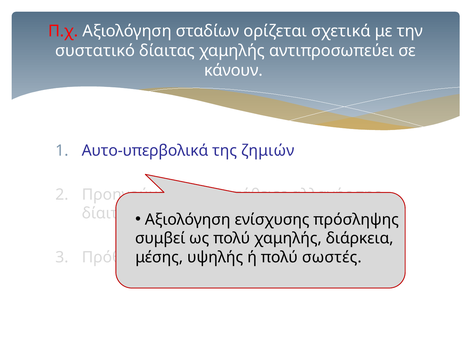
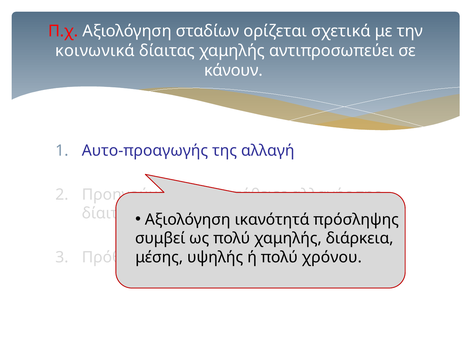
συστατικό: συστατικό -> κοινωνικά (95, 51)
Αυτο-υπερβολικά: Αυτο-υπερβολικά -> Αυτο-προαγωγής (145, 151)
ζημιών: ζημιών -> αλλαγή (268, 151)
ενίσχυσης: ενίσχυσης -> ικανότητά (272, 220)
σωστές: σωστές -> χρόνου (332, 257)
